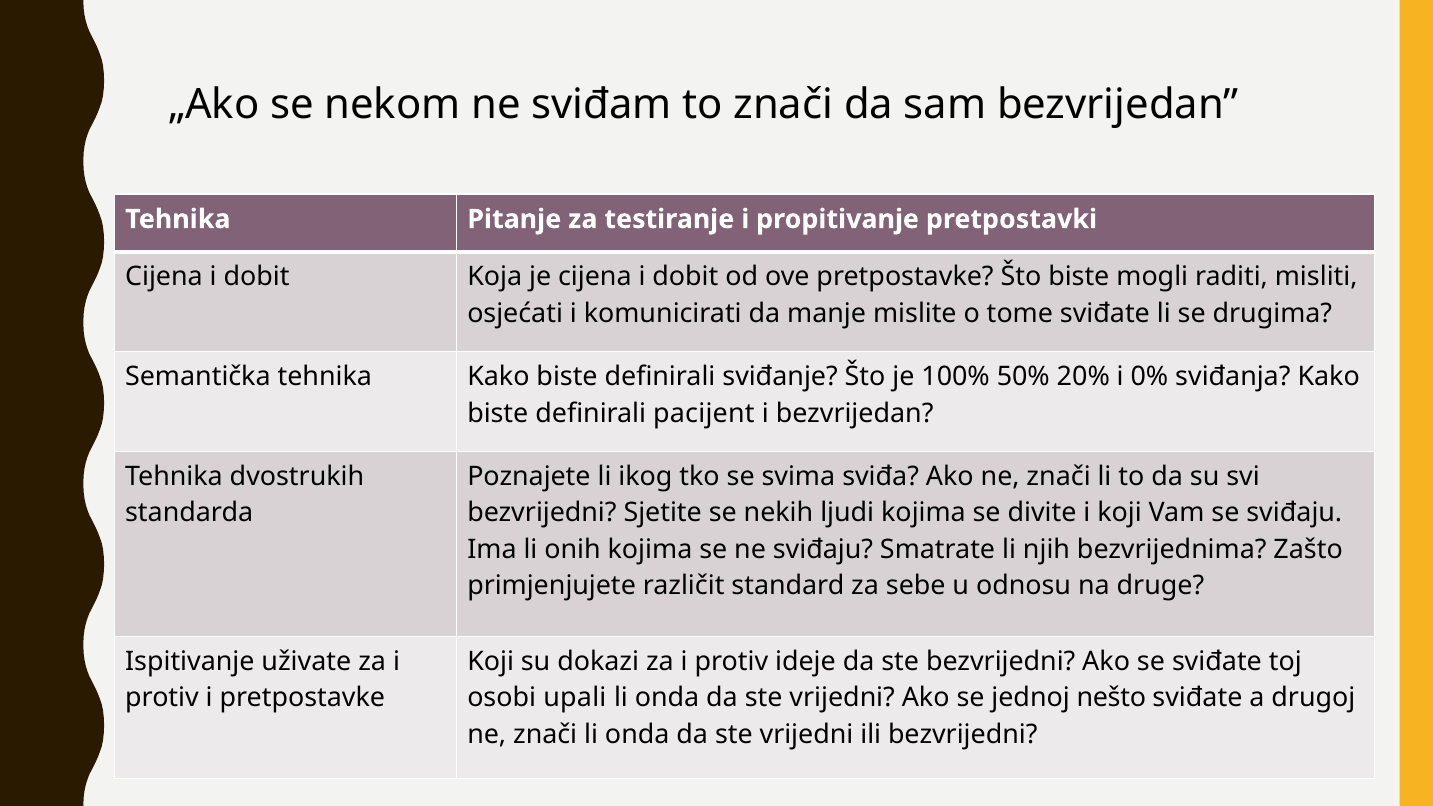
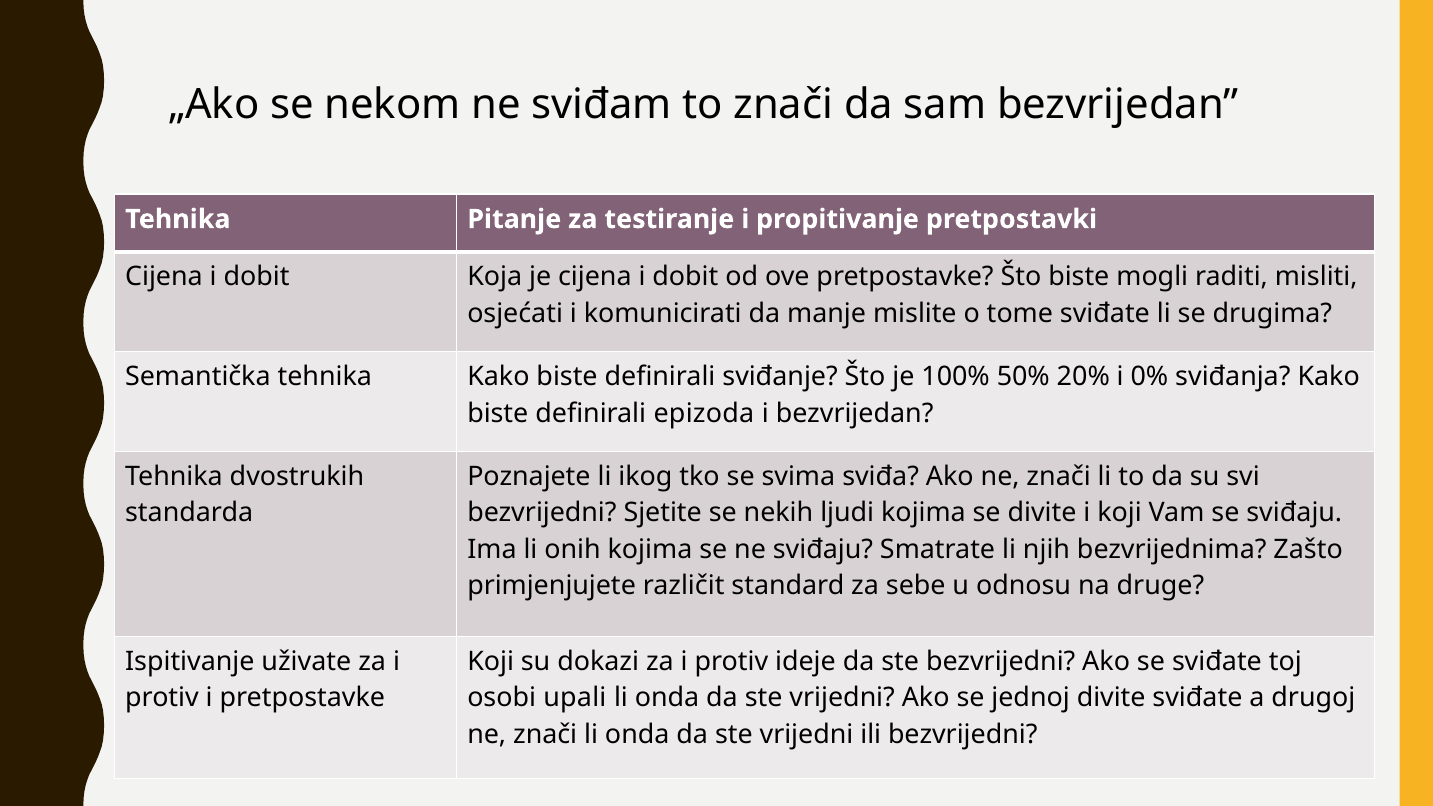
pacijent: pacijent -> epizoda (704, 413)
jednoj nešto: nešto -> divite (1111, 698)
